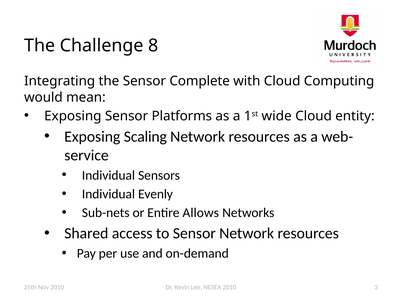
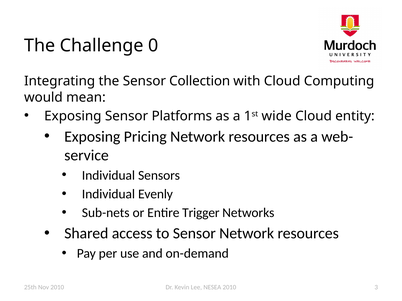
8: 8 -> 0 (153, 46)
Complete: Complete -> Collection (200, 81)
Scaling: Scaling -> Pricing (145, 137)
Allows: Allows -> Trigger (201, 213)
